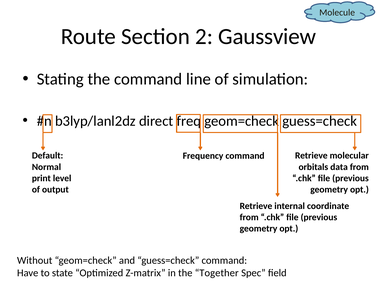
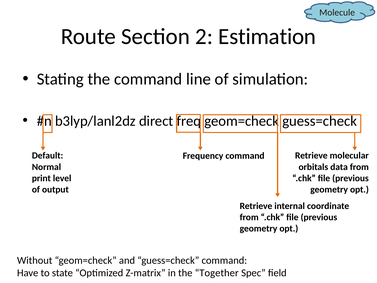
Gaussview: Gaussview -> Estimation (267, 36)
